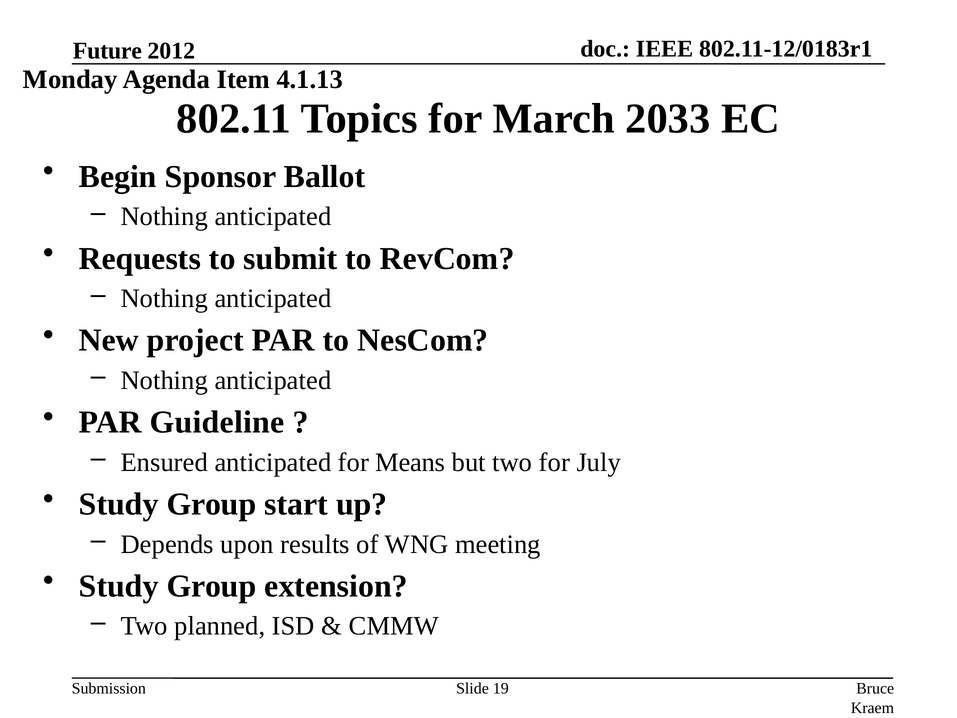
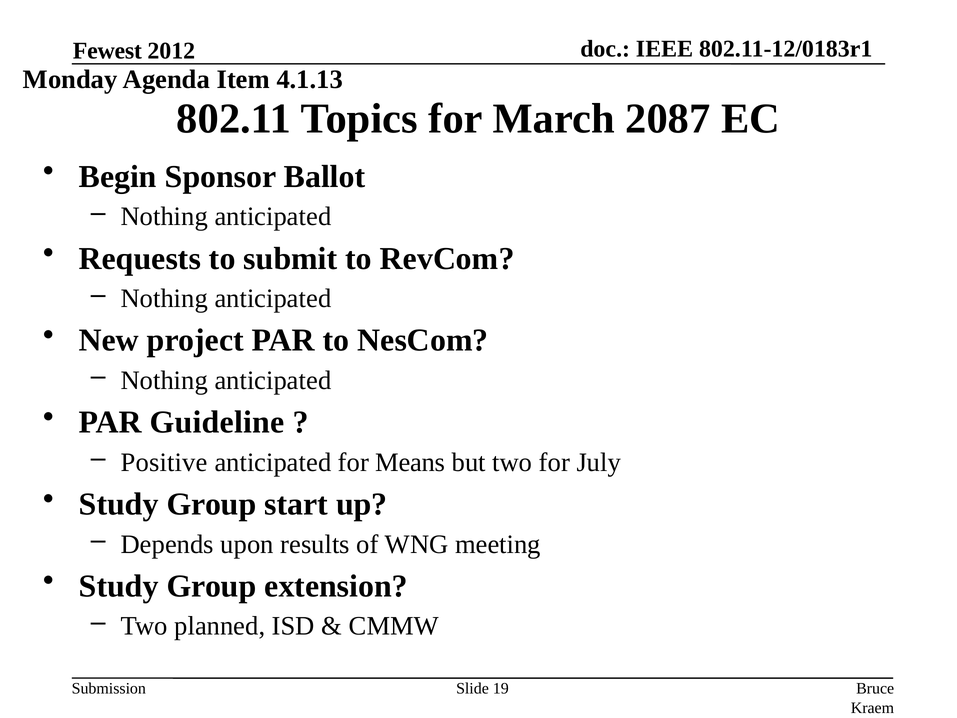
Future: Future -> Fewest (107, 51)
2033: 2033 -> 2087 (668, 119)
Ensured: Ensured -> Positive (164, 462)
